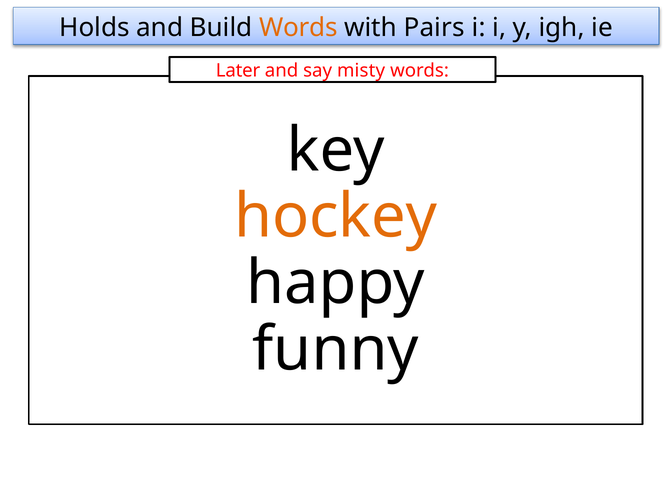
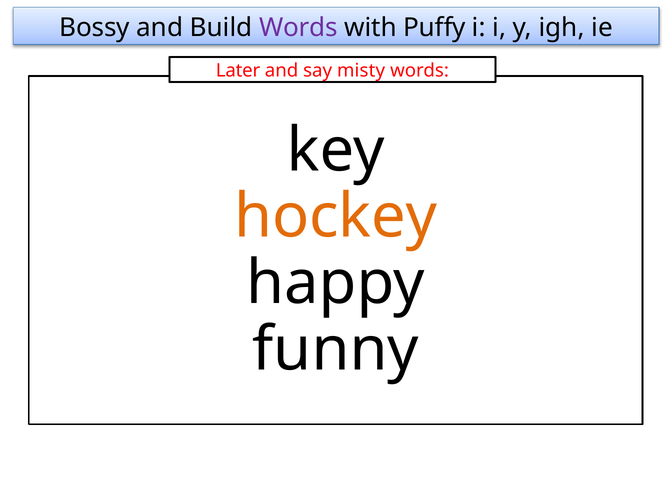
Holds: Holds -> Bossy (94, 28)
Words colour: orange -> purple (298, 28)
Pairs: Pairs -> Puffy (434, 28)
